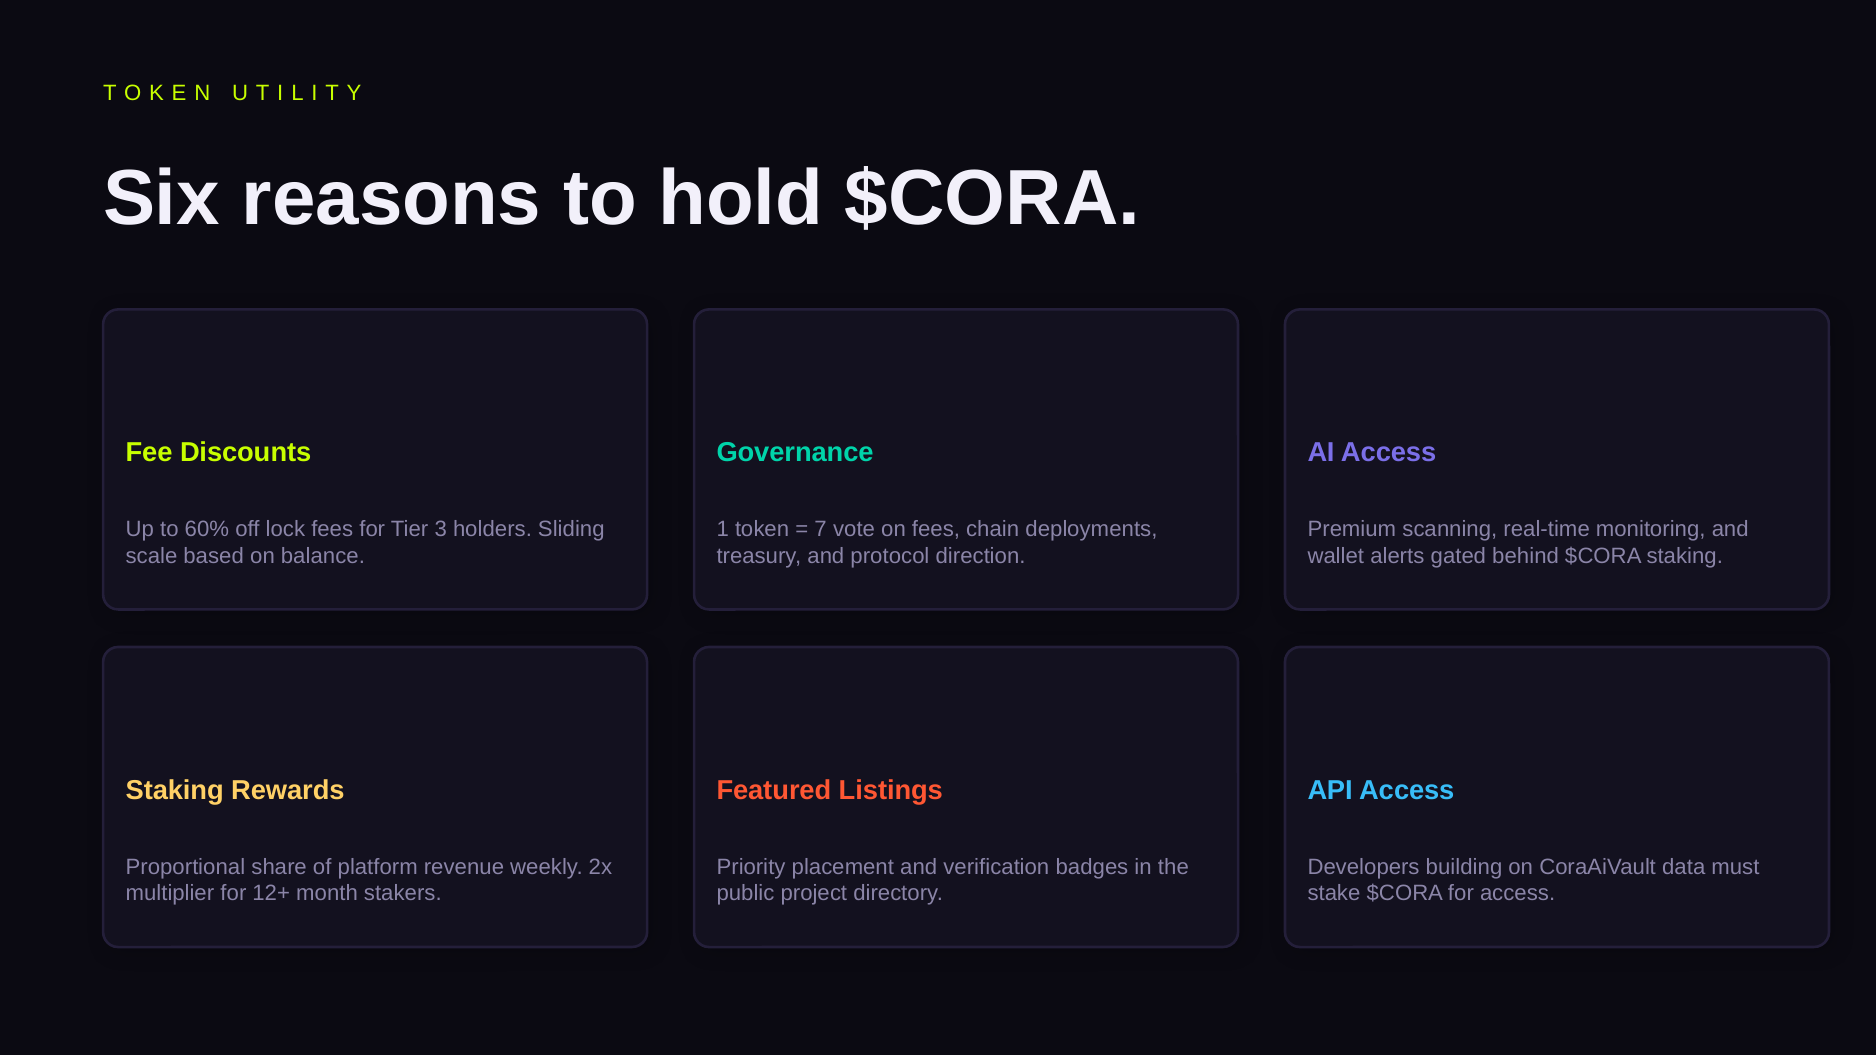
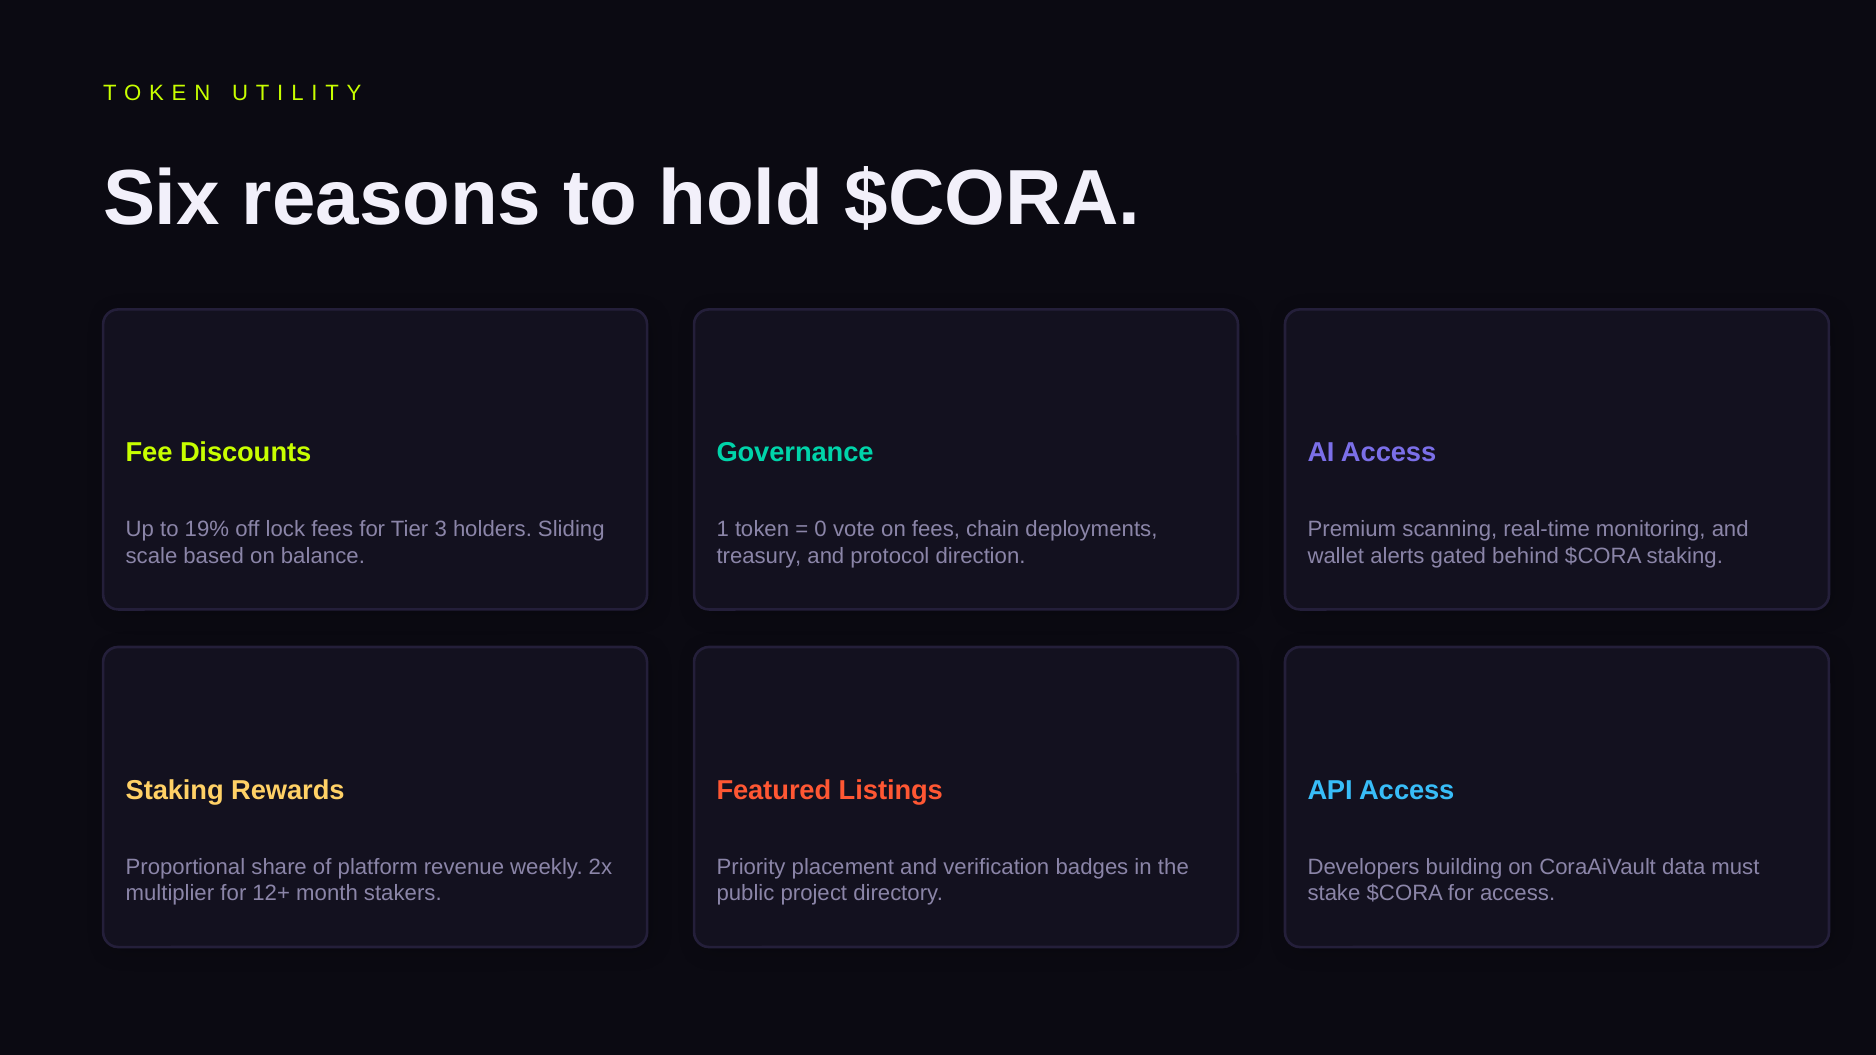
60%: 60% -> 19% (207, 529)
7: 7 -> 0 (821, 529)
